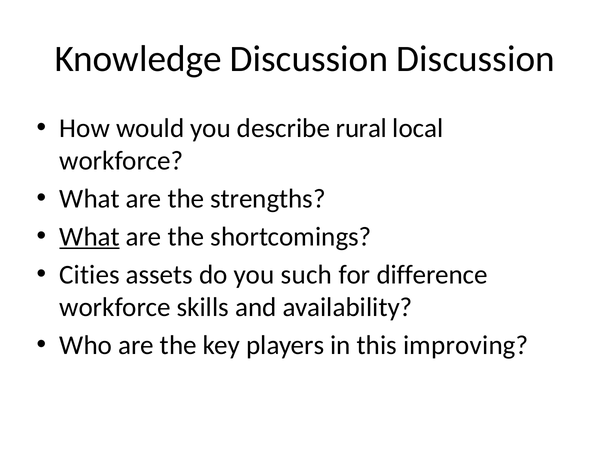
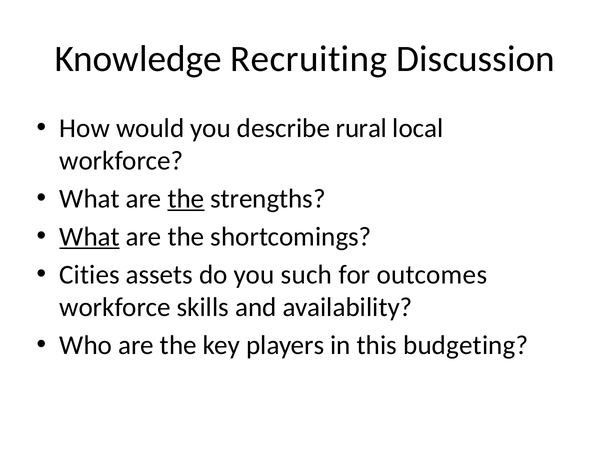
Knowledge Discussion: Discussion -> Recruiting (309, 59)
the underline: none -> present (186, 198)
difference: difference -> outcomes (432, 274)
improving: improving -> budgeting (466, 345)
